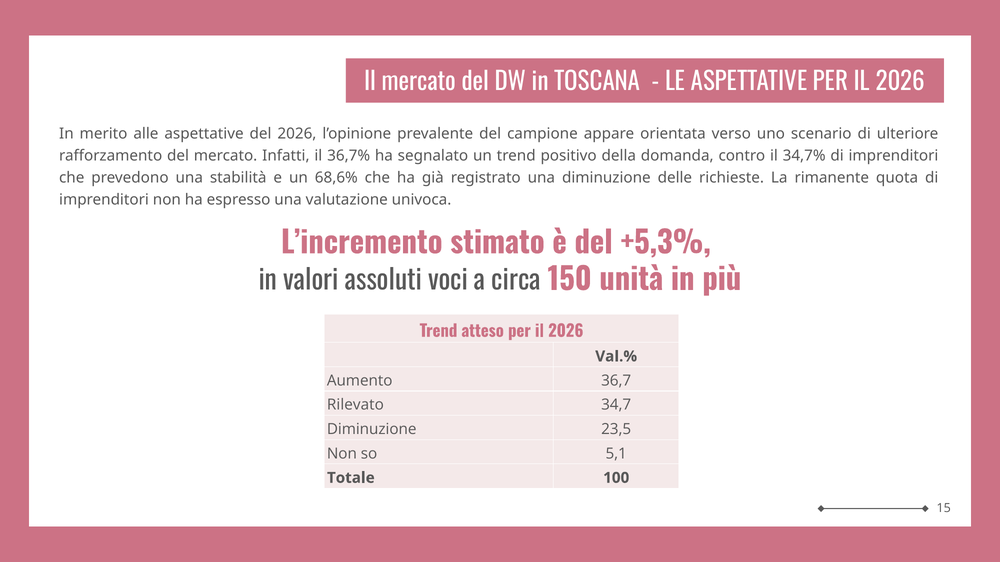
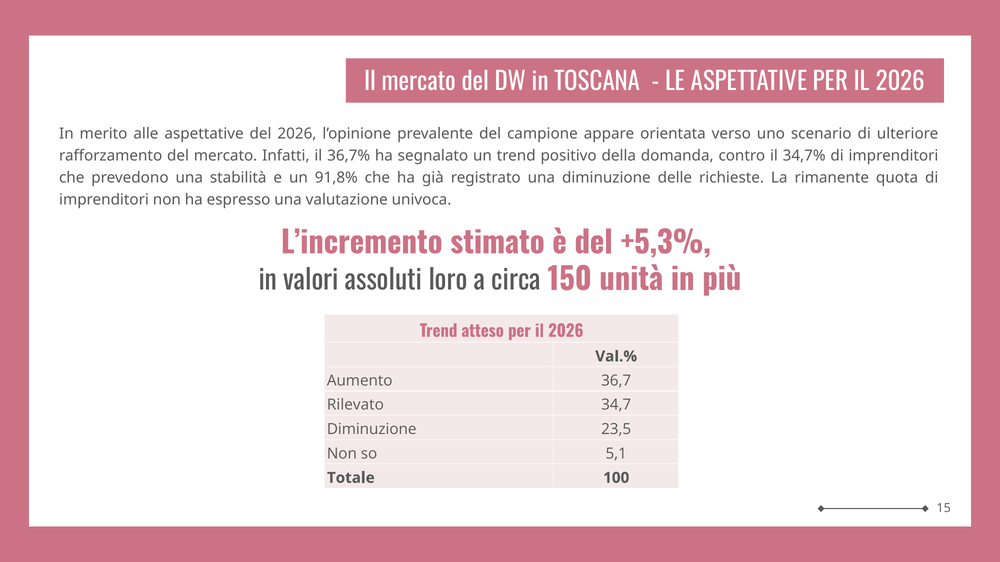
68,6%: 68,6% -> 91,8% (336, 178)
voci: voci -> loro (448, 281)
